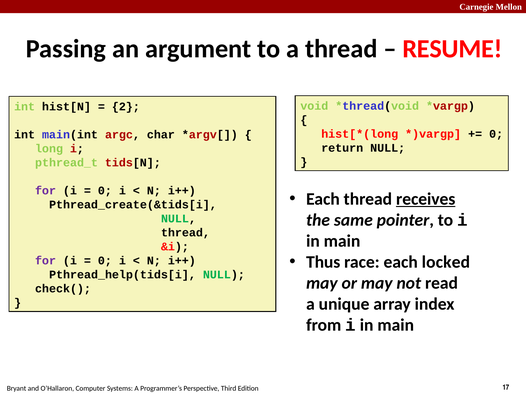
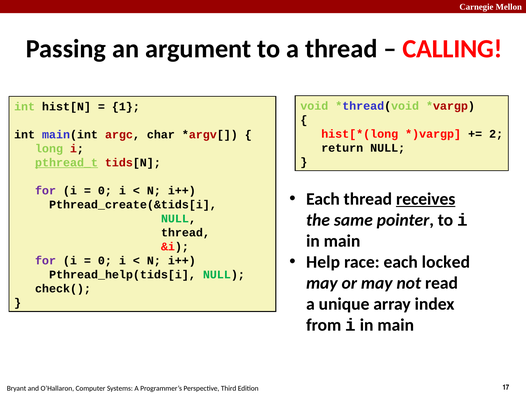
RESUME: RESUME -> CALLING (452, 49)
2: 2 -> 1 (126, 107)
0: 0 -> 2 (496, 134)
pthread_t underline: none -> present (67, 163)
Thus: Thus -> Help (323, 262)
